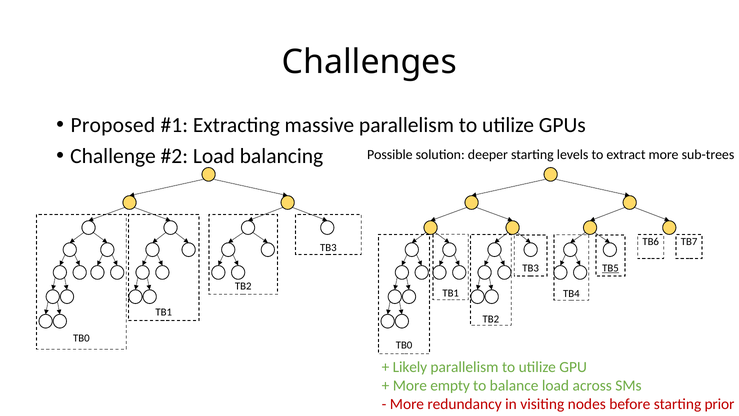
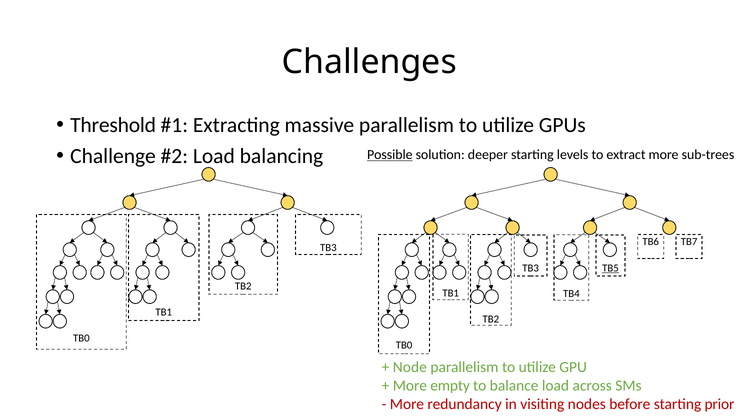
Proposed: Proposed -> Threshold (113, 125)
Possible underline: none -> present (390, 155)
Likely: Likely -> Node (410, 367)
